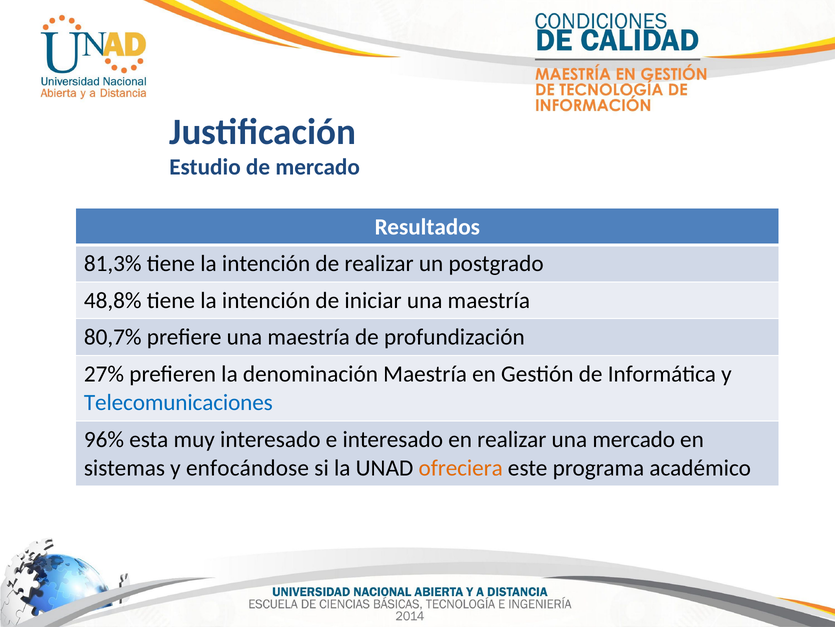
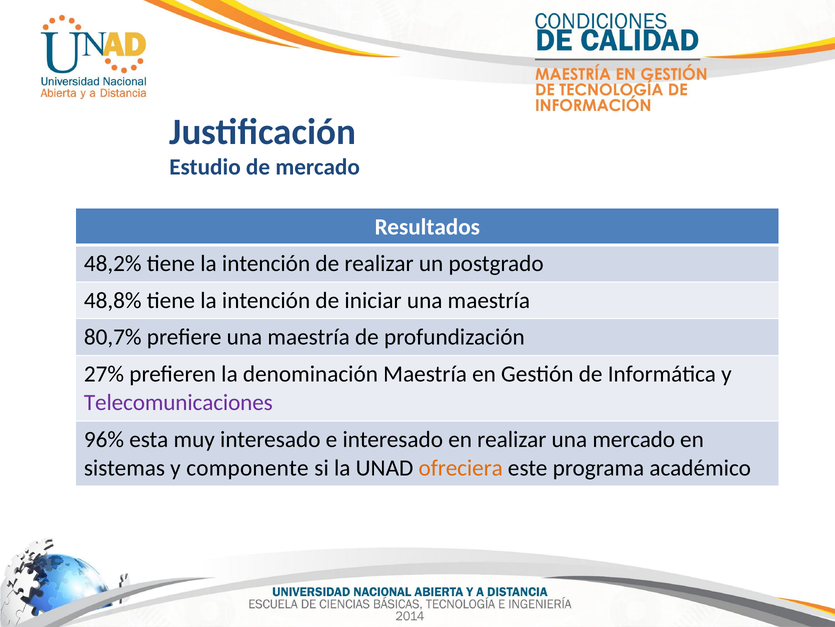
81,3%: 81,3% -> 48,2% (113, 263)
Telecomunicaciones colour: blue -> purple (178, 402)
enfocándose: enfocándose -> componente (247, 467)
